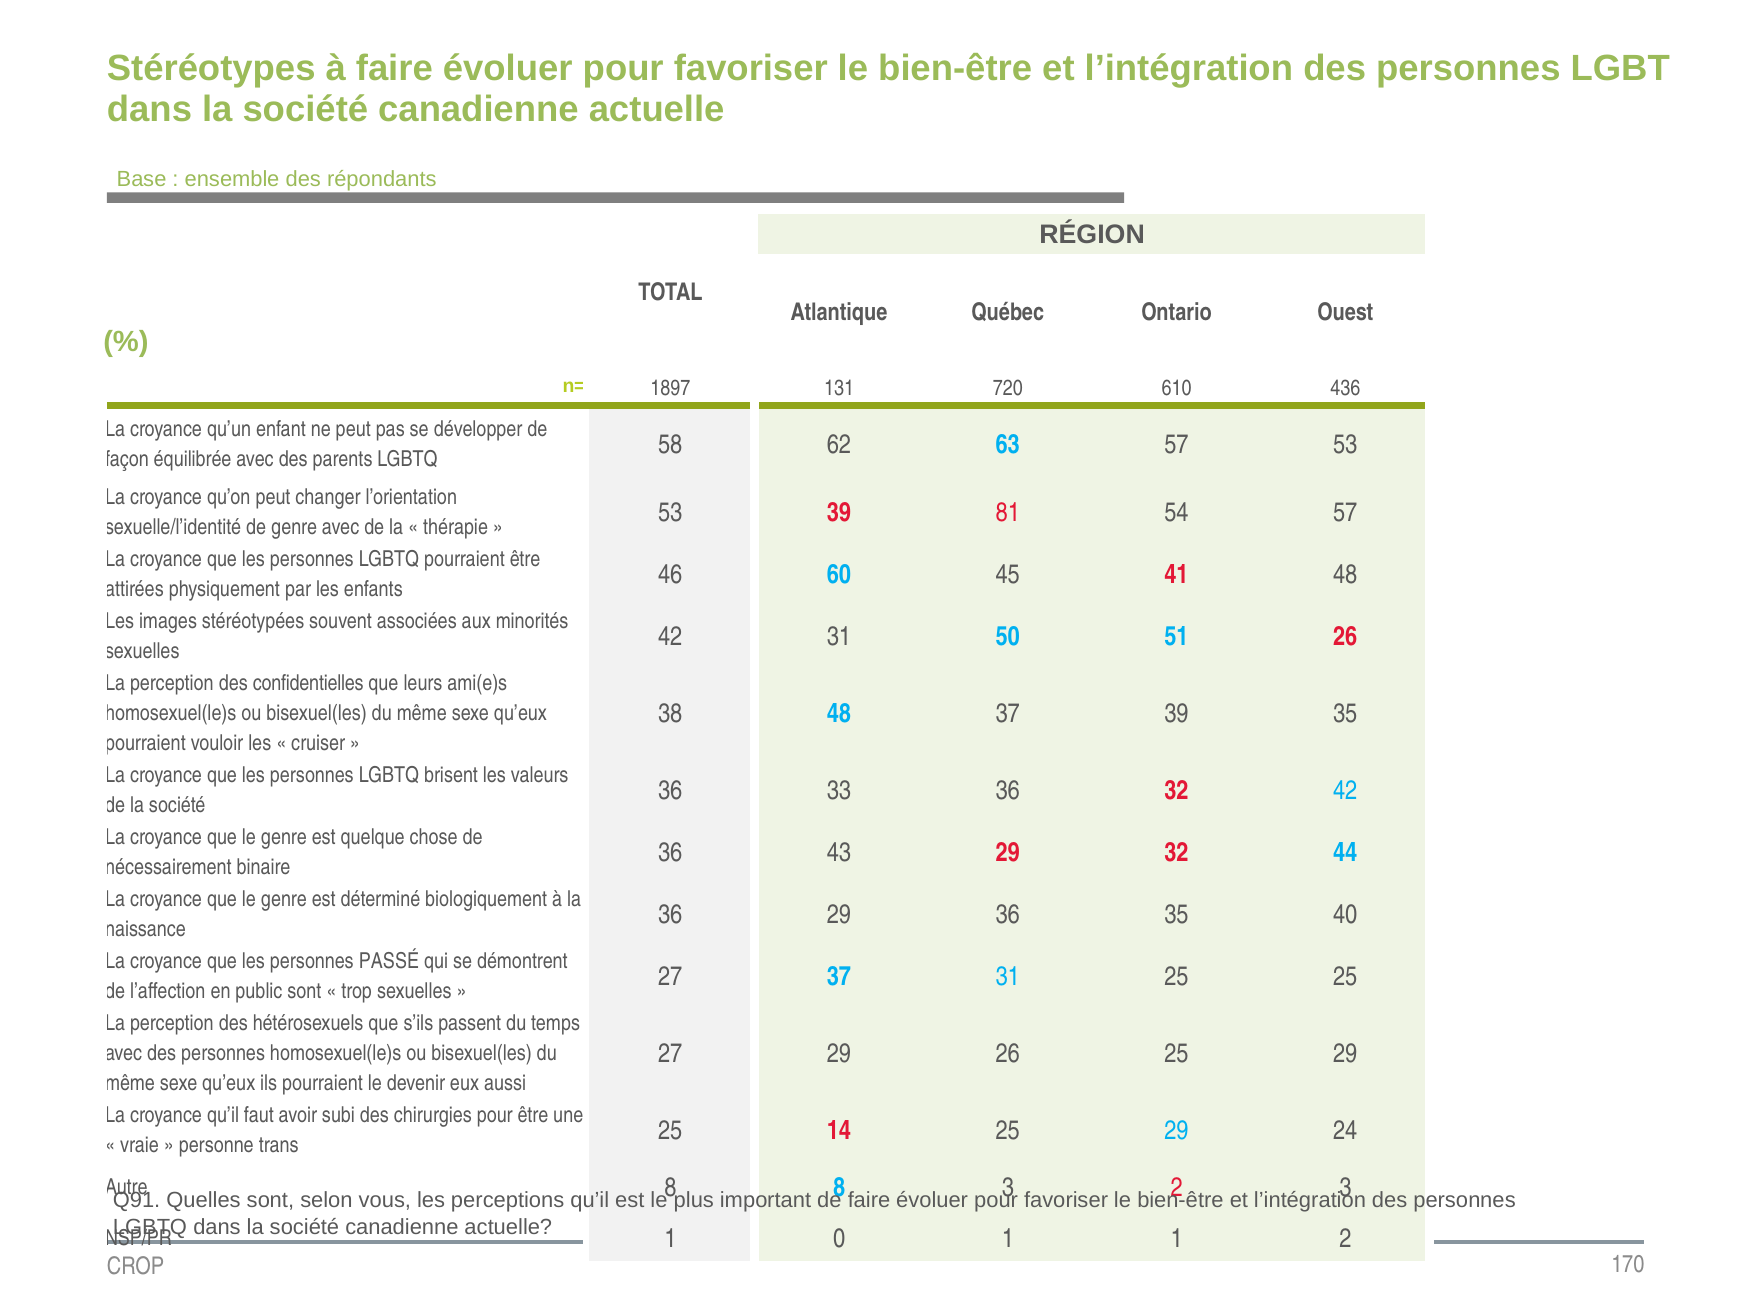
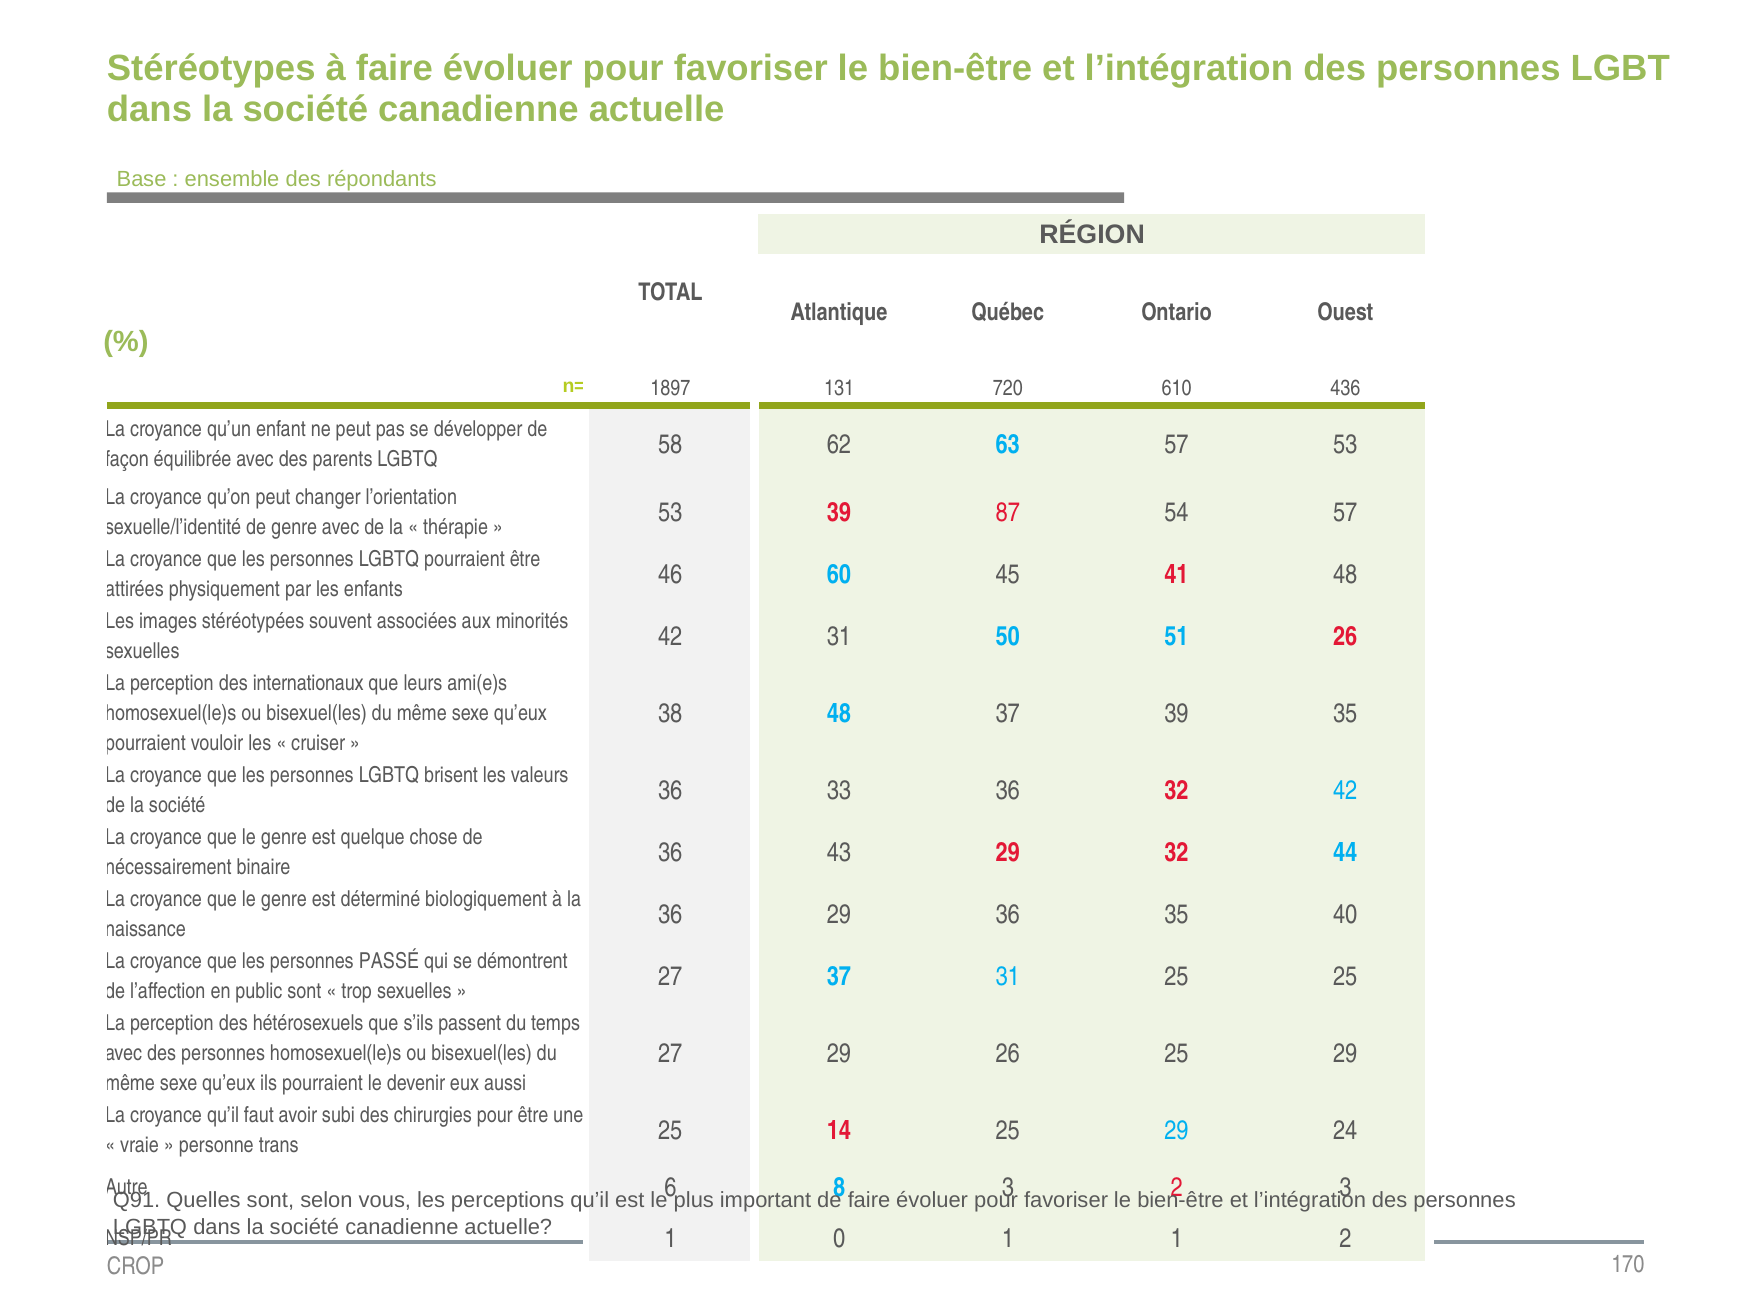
81: 81 -> 87 (1008, 512)
confidentielles: confidentielles -> internationaux (308, 683)
8: 8 -> 6 (670, 1187)
